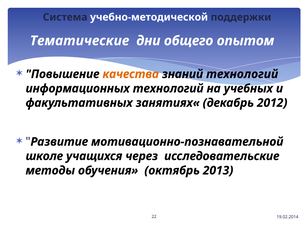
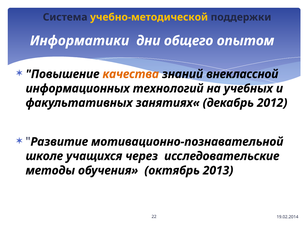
учебно-методической colour: white -> yellow (149, 17)
Тематические: Тематические -> Информатики (80, 41)
знаний технологий: технологий -> внеклассной (242, 74)
